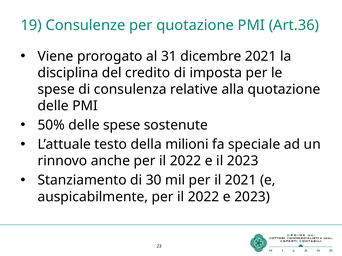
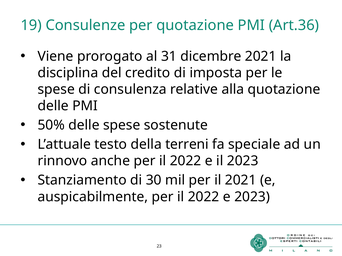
milioni: milioni -> terreni (187, 145)
